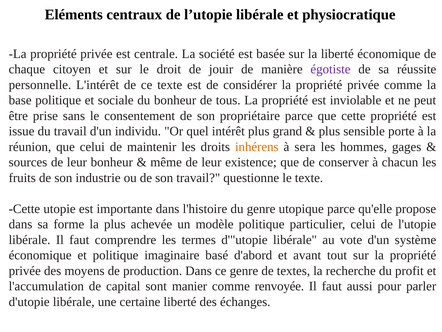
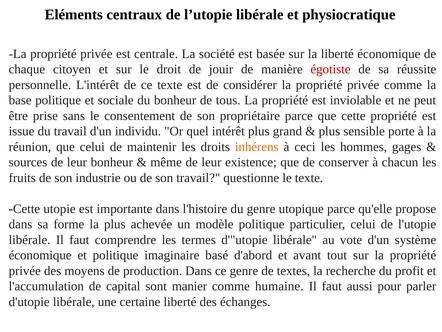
égotiste colour: purple -> red (330, 69)
sera: sera -> ceci (305, 147)
renvoyée: renvoyée -> humaine (279, 286)
